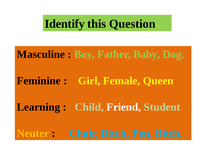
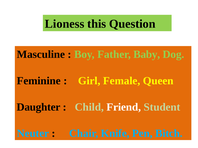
Identify: Identify -> Lioness (65, 24)
Learning: Learning -> Daughter (39, 107)
Neuter colour: yellow -> light blue (33, 134)
Chair Bitch: Bitch -> Knife (115, 134)
